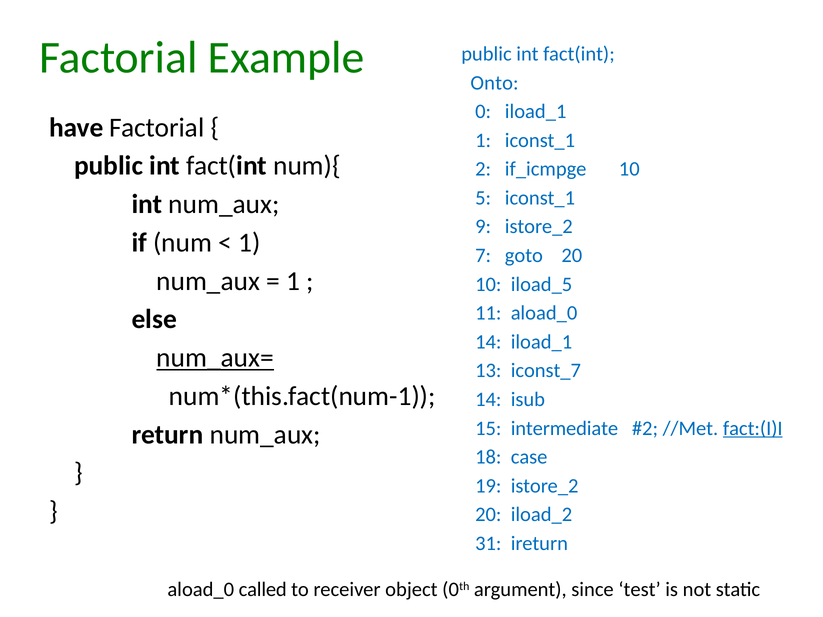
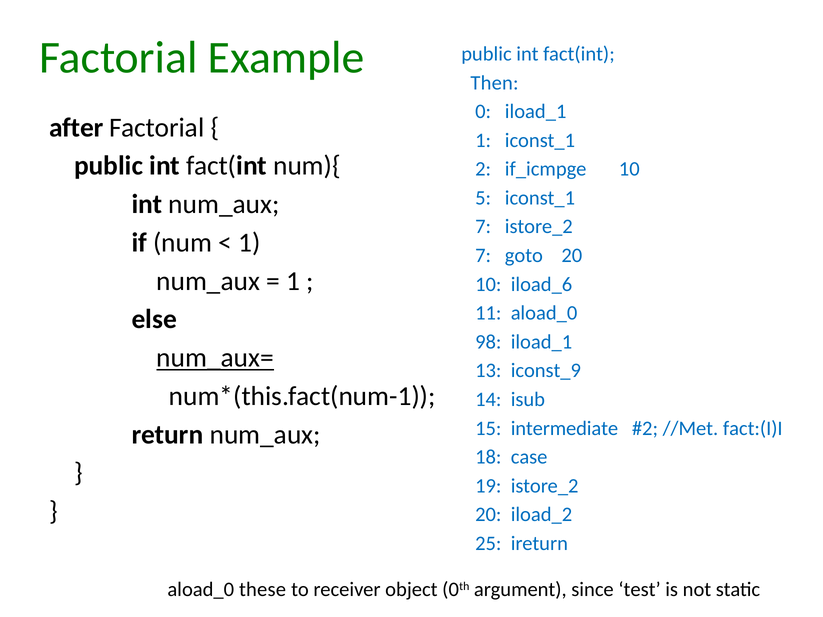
Onto: Onto -> Then (495, 83)
have: have -> after (76, 128)
9: 9 -> 7 (483, 227)
iload_5: iload_5 -> iload_6 (542, 284)
14: 14 -> 98 (488, 342)
iconst_7: iconst_7 -> iconst_9 (546, 371)
fact:(I)I underline: present -> none (753, 428)
31: 31 -> 25 (488, 544)
called: called -> these (263, 590)
